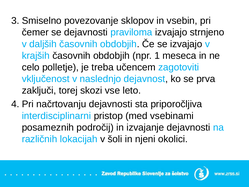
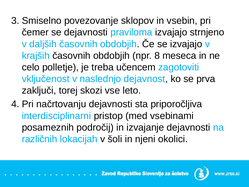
1: 1 -> 8 (157, 56)
